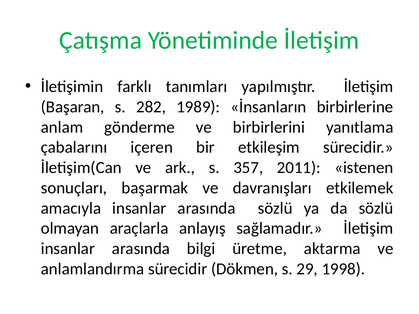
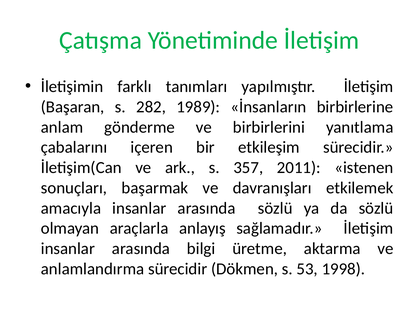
29: 29 -> 53 (307, 269)
